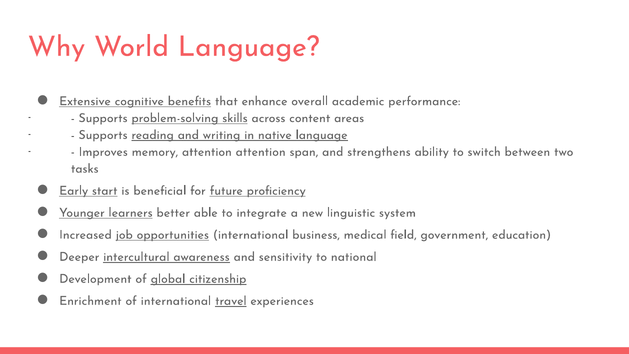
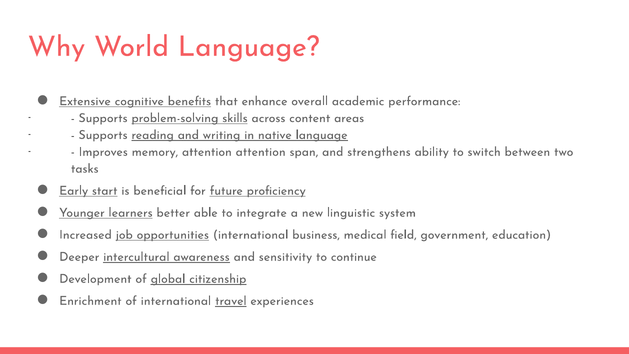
national: national -> continue (354, 257)
